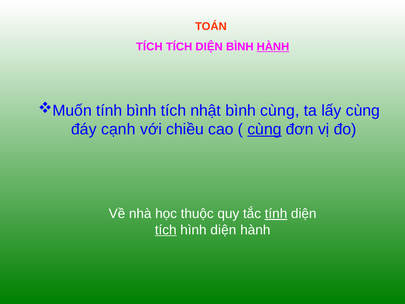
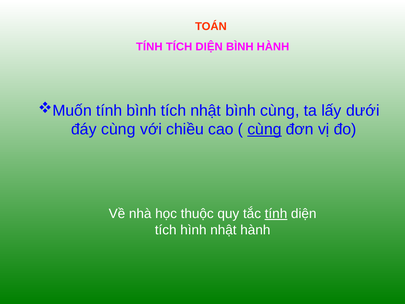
TÍCH: TÍCH -> TÍNH (149, 47)
HÀNH underline: present -> none (273, 47)
lấy cùng: cùng -> dưới (363, 110)
đáy cạnh: cạnh -> cùng (118, 129)
tích underline: present -> none (166, 230)
hình diện: diện -> nhật (223, 230)
